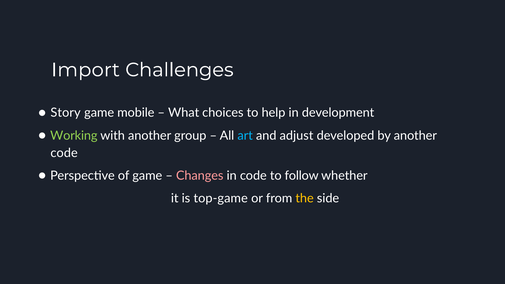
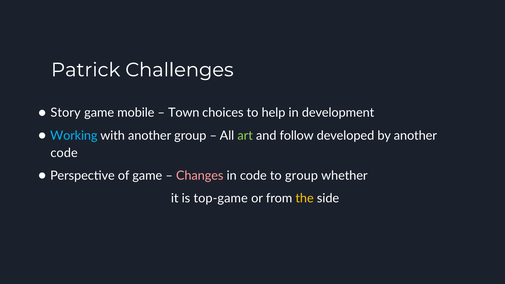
Import: Import -> Patrick (86, 70)
What: What -> Town (184, 113)
Working colour: light green -> light blue (74, 136)
art colour: light blue -> light green (245, 136)
adjust: adjust -> follow (297, 136)
to follow: follow -> group (301, 176)
